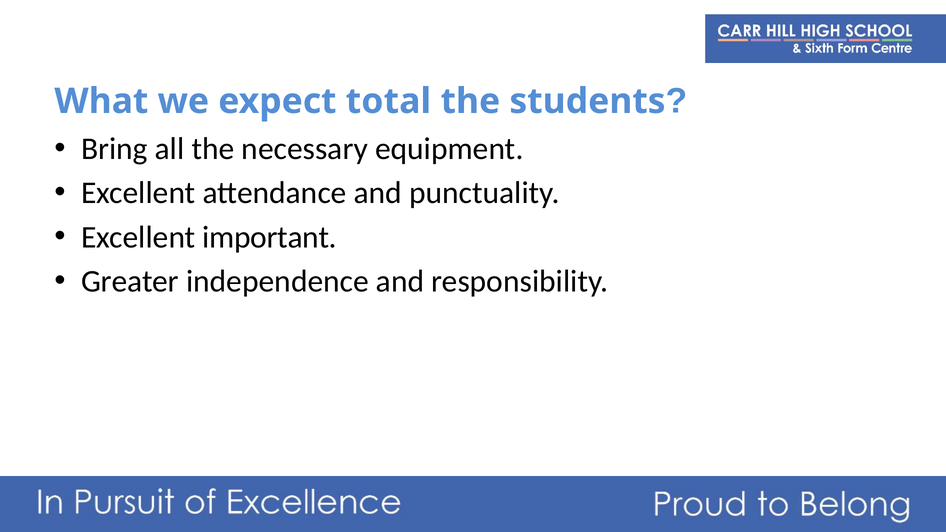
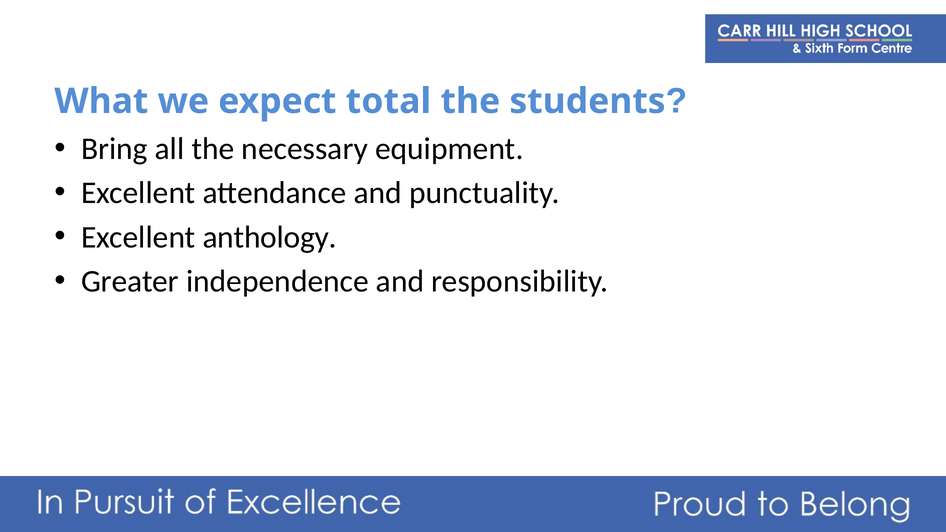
important: important -> anthology (270, 237)
